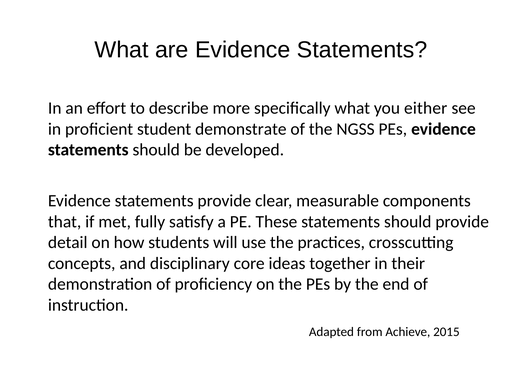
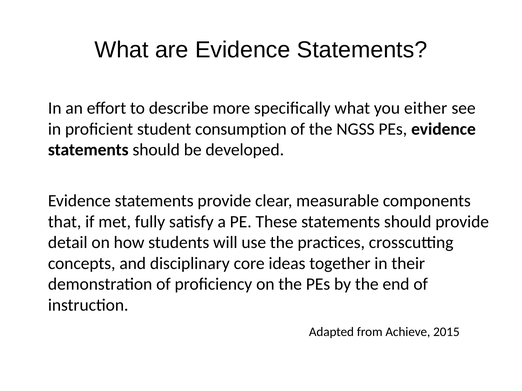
demonstrate: demonstrate -> consumption (241, 129)
